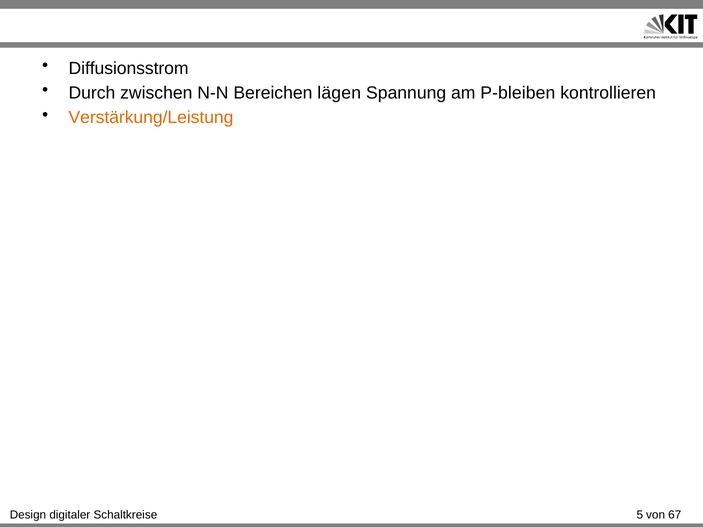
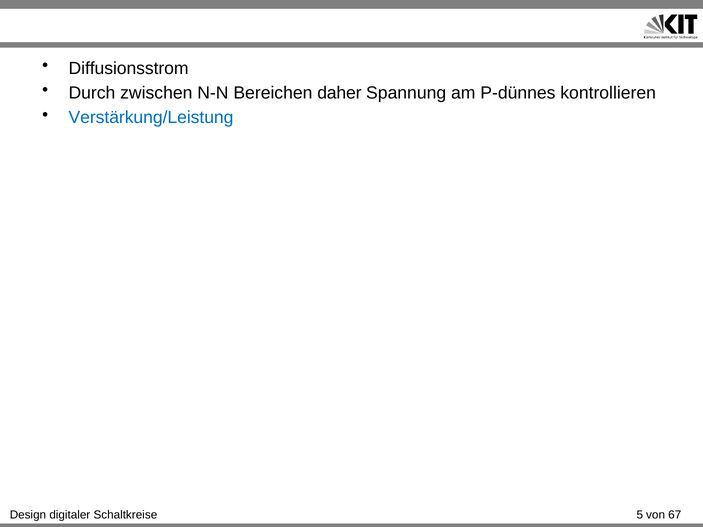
lägen: lägen -> daher (339, 93)
P-bleiben: P-bleiben -> P-dünnes (518, 93)
Verstärkung/Leistung colour: orange -> blue (151, 118)
